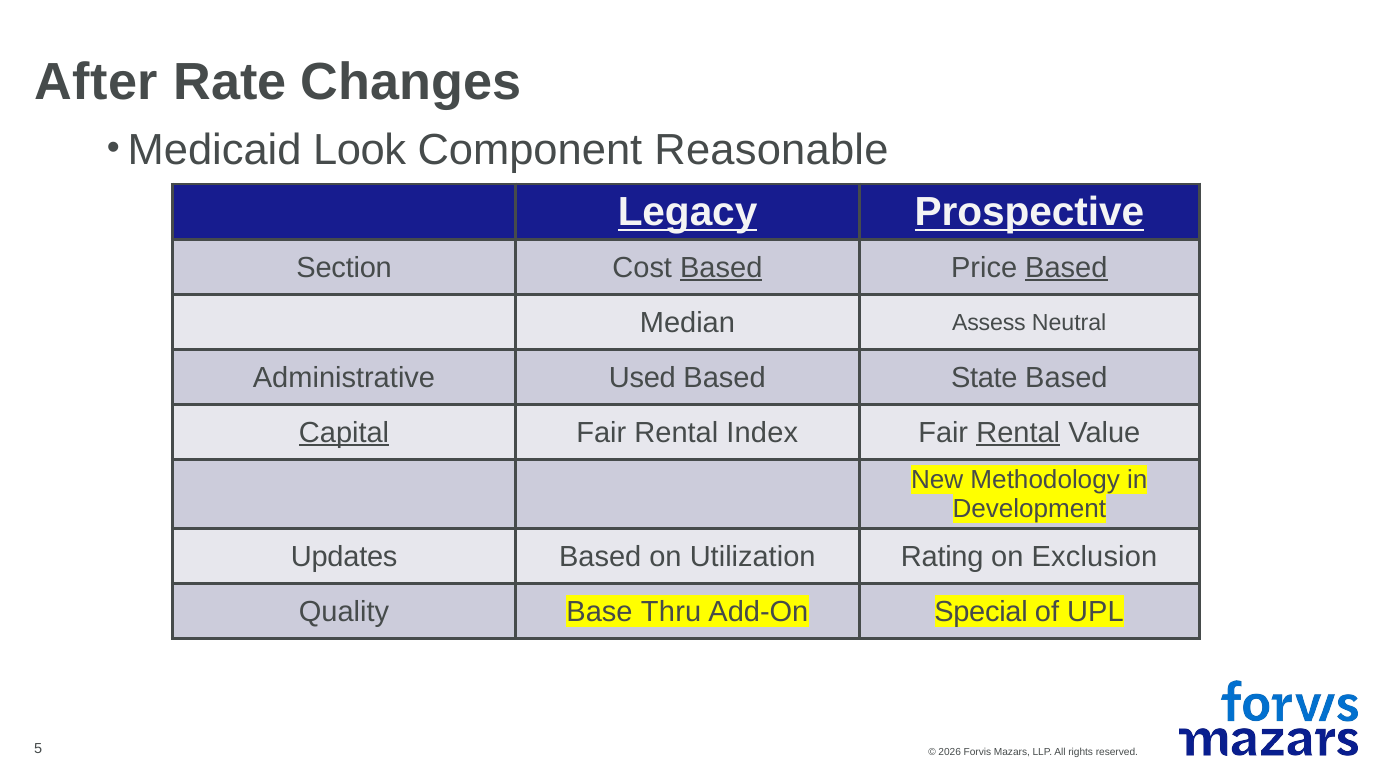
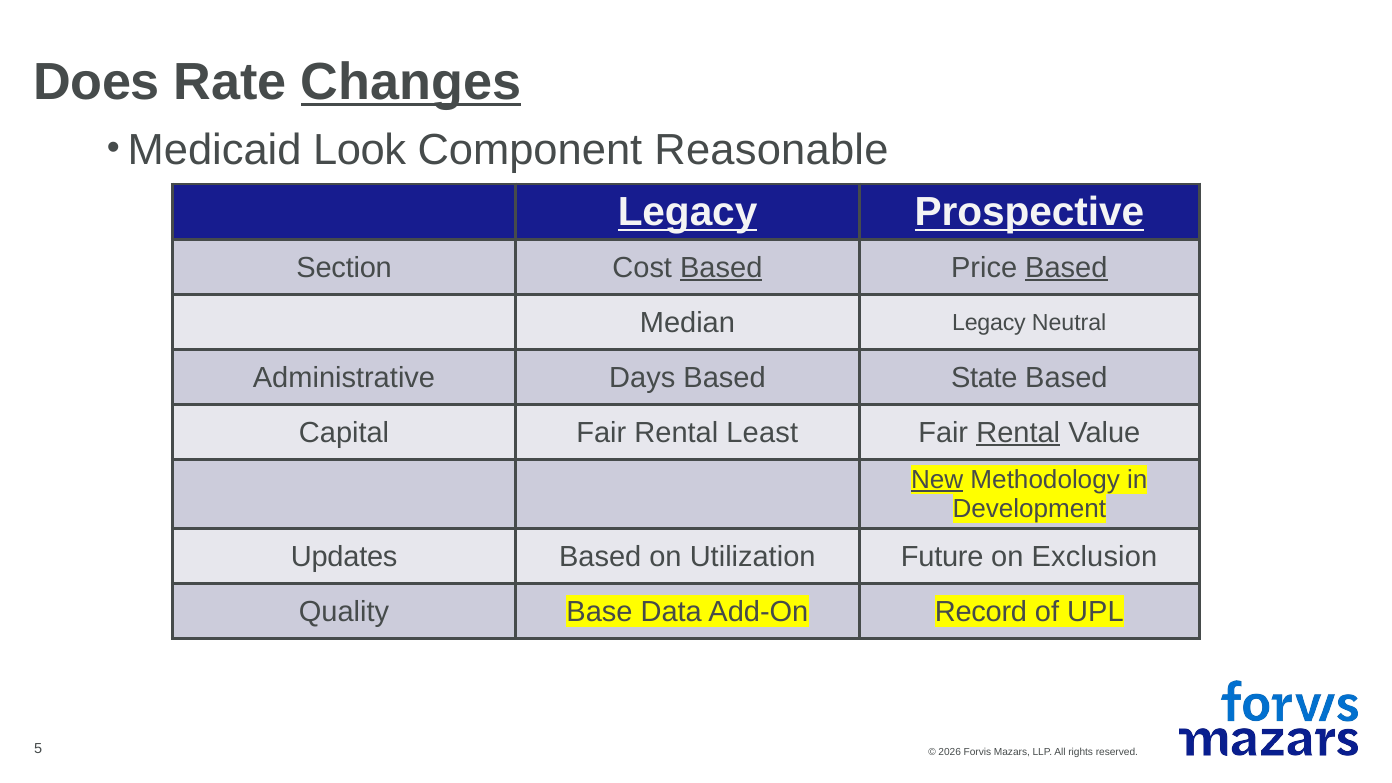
After: After -> Does (97, 82)
Changes underline: none -> present (411, 82)
Median Assess: Assess -> Legacy (989, 323)
Used: Used -> Days (642, 378)
Capital underline: present -> none (344, 433)
Index: Index -> Least (762, 433)
New underline: none -> present (937, 480)
Rating: Rating -> Future (942, 556)
Thru: Thru -> Data (671, 611)
Special: Special -> Record (981, 611)
